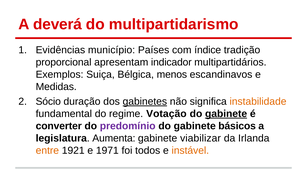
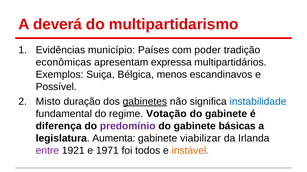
índice: índice -> poder (208, 50)
proporcional: proporcional -> econômicas (64, 63)
indicador: indicador -> expressa (171, 63)
Medidas: Medidas -> Possível (56, 87)
Sócio: Sócio -> Misto (48, 102)
instabilidade colour: orange -> blue (258, 102)
gabinete underline: present -> none (226, 114)
converter: converter -> diferença (59, 126)
básicos: básicos -> básicas (237, 126)
entre colour: orange -> purple (47, 151)
